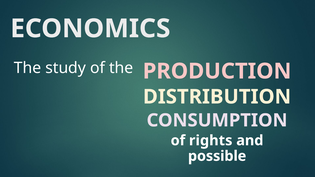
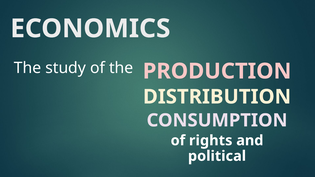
possible: possible -> political (217, 156)
